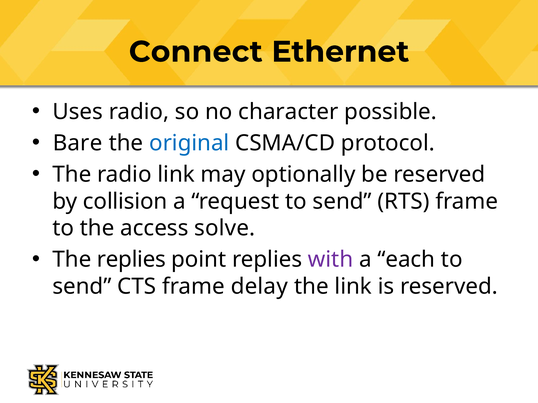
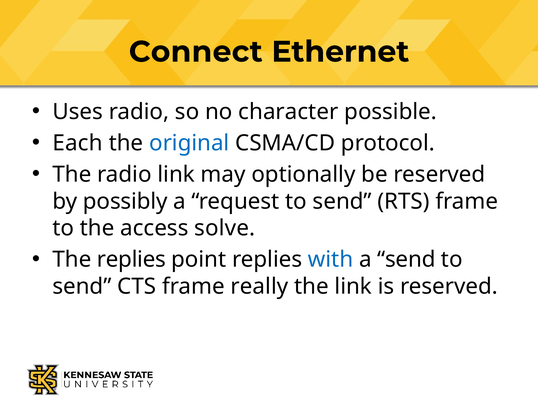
Bare: Bare -> Each (78, 143)
collision: collision -> possibly (125, 202)
with colour: purple -> blue (331, 260)
a each: each -> send (406, 260)
delay: delay -> really (259, 287)
